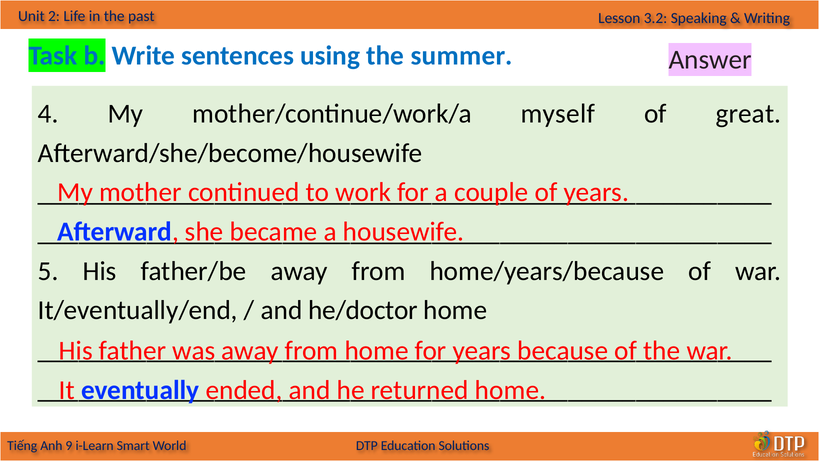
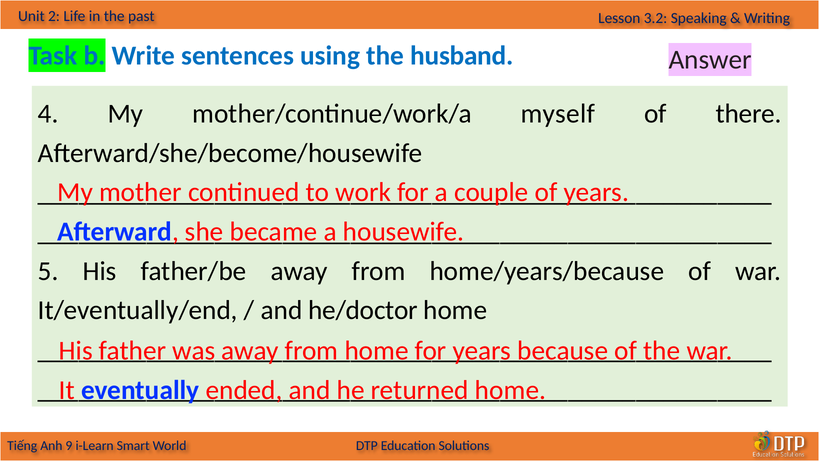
summer: summer -> husband (462, 55)
great: great -> there (749, 114)
